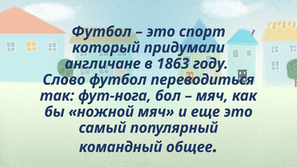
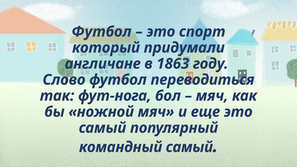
командный общее: общее -> самый (189, 147)
